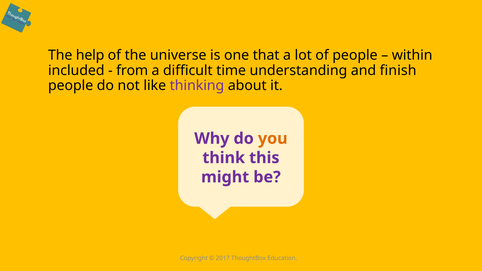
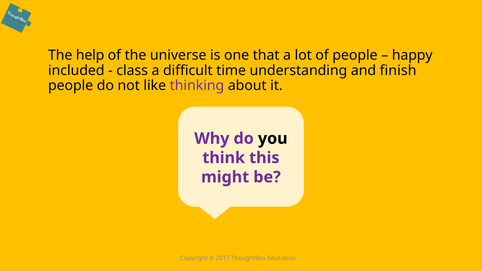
within: within -> happy (412, 55)
from: from -> class (132, 70)
you colour: orange -> black (273, 139)
